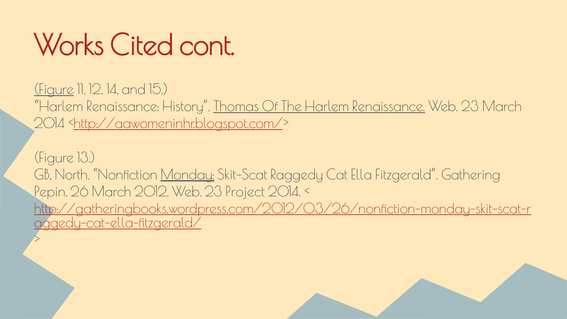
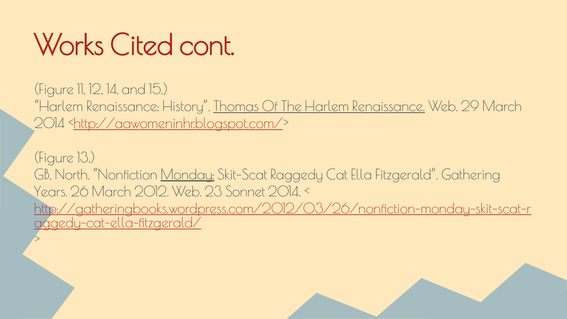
Figure underline: present -> none (54, 90)
Renaissance Web 23: 23 -> 29 (470, 107)
Pepin: Pepin -> Years (51, 192)
Project: Project -> Sonnet (245, 192)
